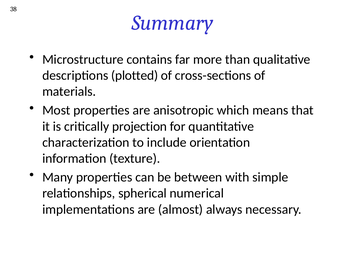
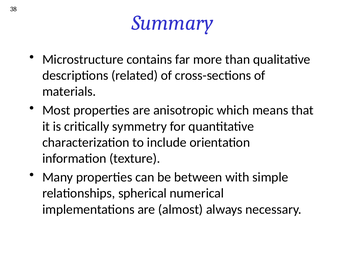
plotted: plotted -> related (135, 76)
projection: projection -> symmetry (140, 127)
